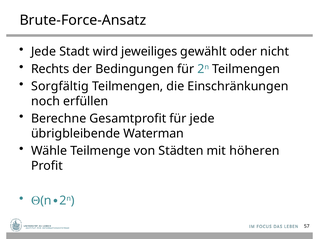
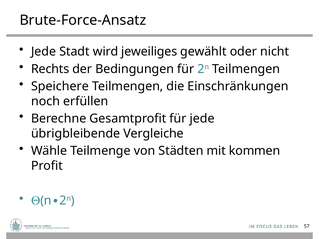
Sorgfältig: Sorgfältig -> Speichere (60, 86)
Waterman: Waterman -> Vergleiche (154, 134)
höheren: höheren -> kommen (255, 151)
